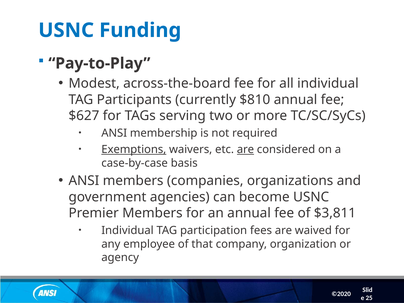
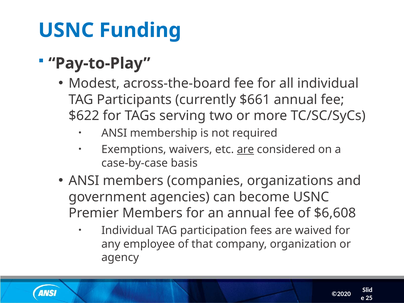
$810: $810 -> $661 (255, 100)
$627: $627 -> $622 (84, 116)
Exemptions underline: present -> none (134, 150)
$3,811: $3,811 -> $6,608 (335, 213)
